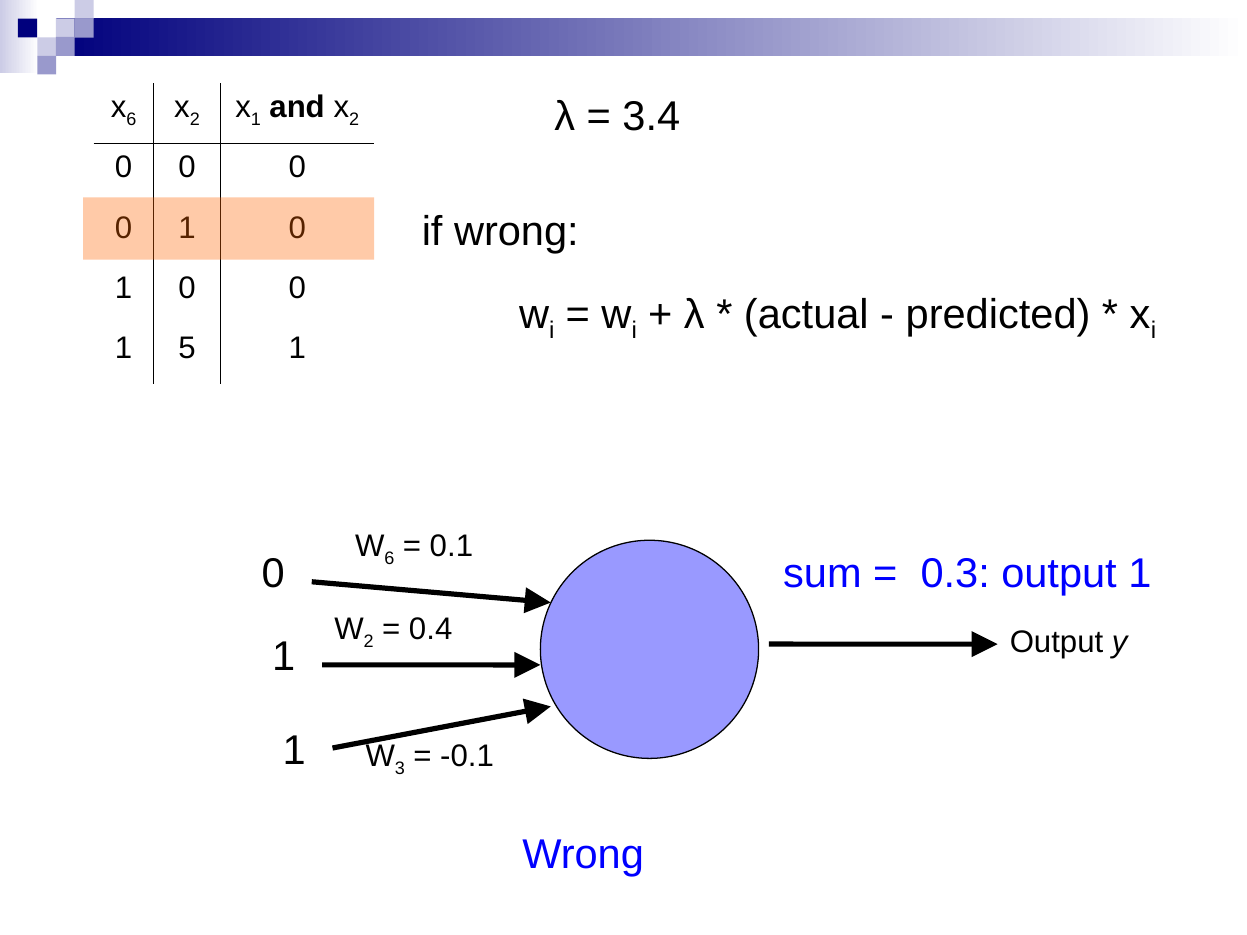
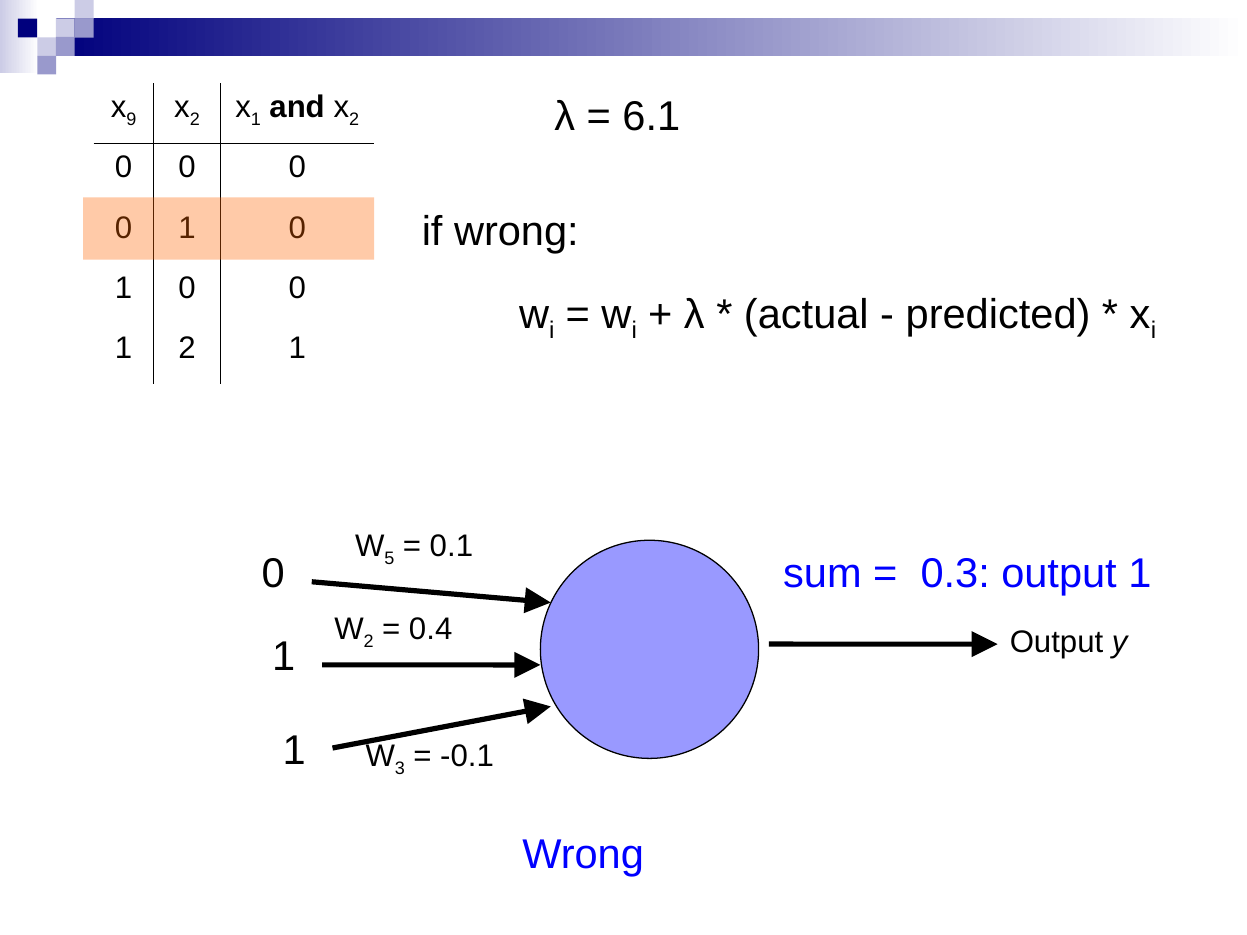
6: 6 -> 9 (131, 119)
3.4: 3.4 -> 6.1 (651, 116)
1 5: 5 -> 2 (187, 348)
6: 6 -> 5 (389, 559)
